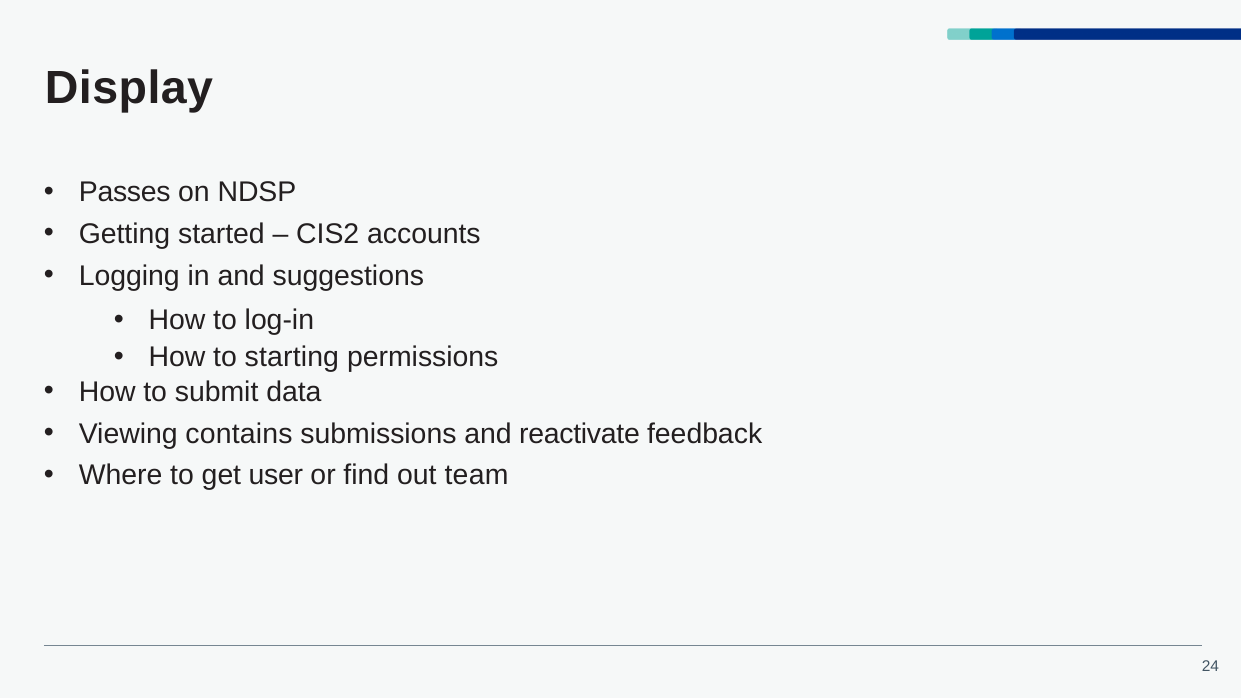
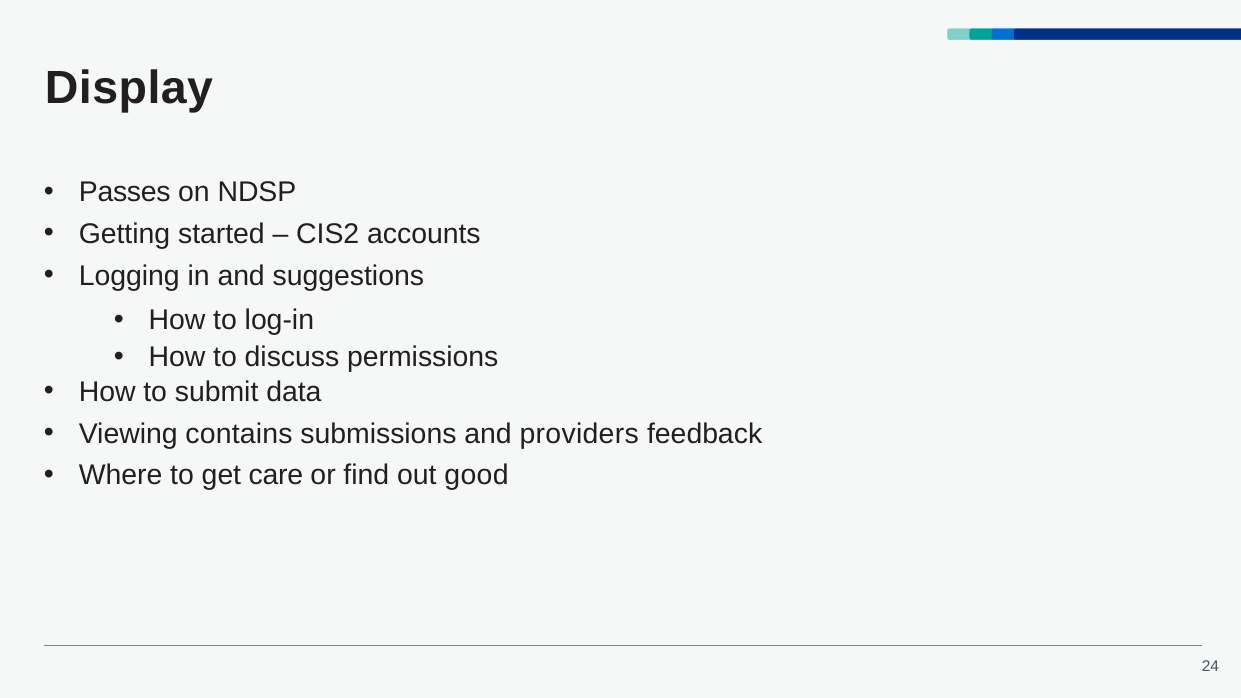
starting: starting -> discuss (292, 357)
reactivate: reactivate -> providers (579, 434)
user: user -> care (276, 476)
team: team -> good (477, 476)
